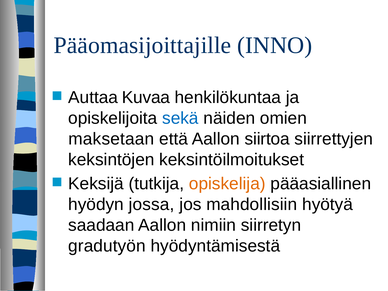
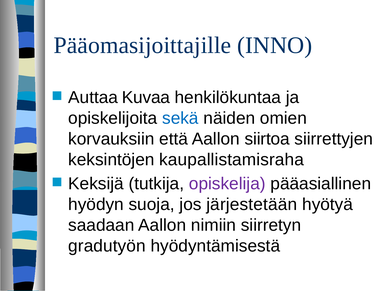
maksetaan: maksetaan -> korvauksiin (111, 139)
keksintöilmoitukset: keksintöilmoitukset -> kaupallistamisraha (232, 160)
opiskelija colour: orange -> purple (227, 184)
jossa: jossa -> suoja (152, 205)
mahdollisiin: mahdollisiin -> järjestetään (252, 205)
